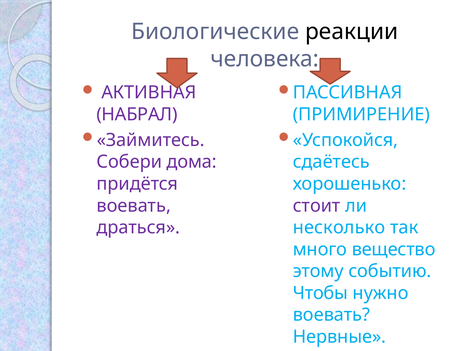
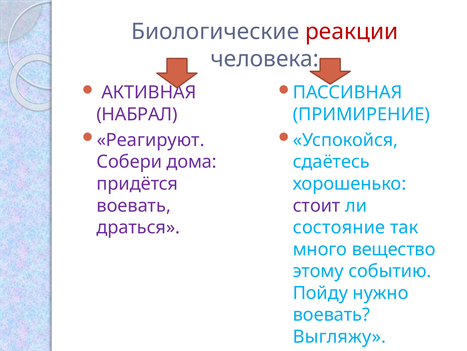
реакции colour: black -> red (352, 32)
Займитесь: Займитесь -> Реагируют (151, 140)
несколько: несколько -> состояние (339, 227)
Чтобы: Чтобы -> Пойду (320, 292)
Нервные: Нервные -> Выгляжу (339, 336)
